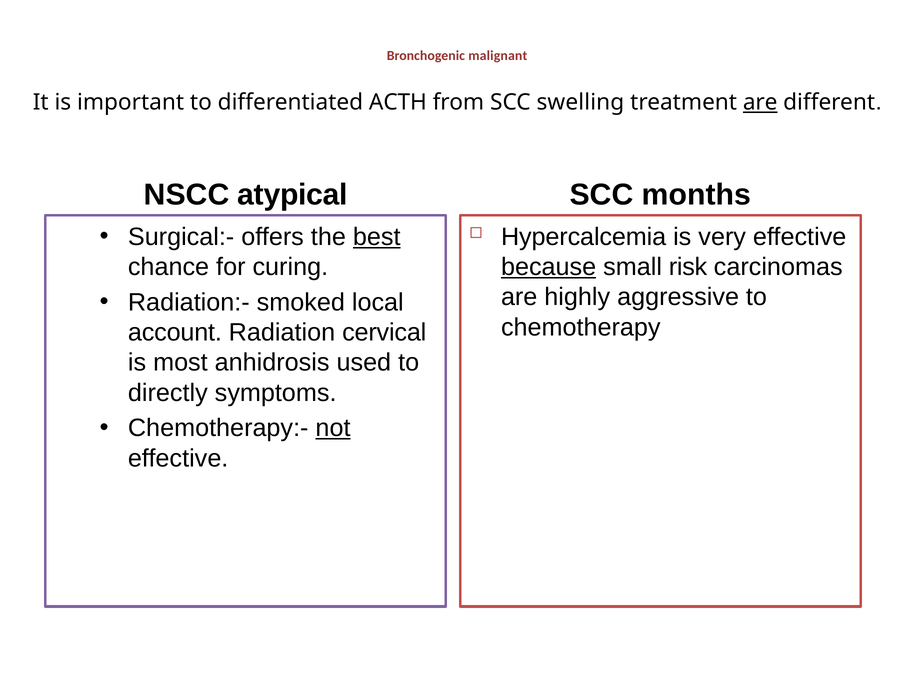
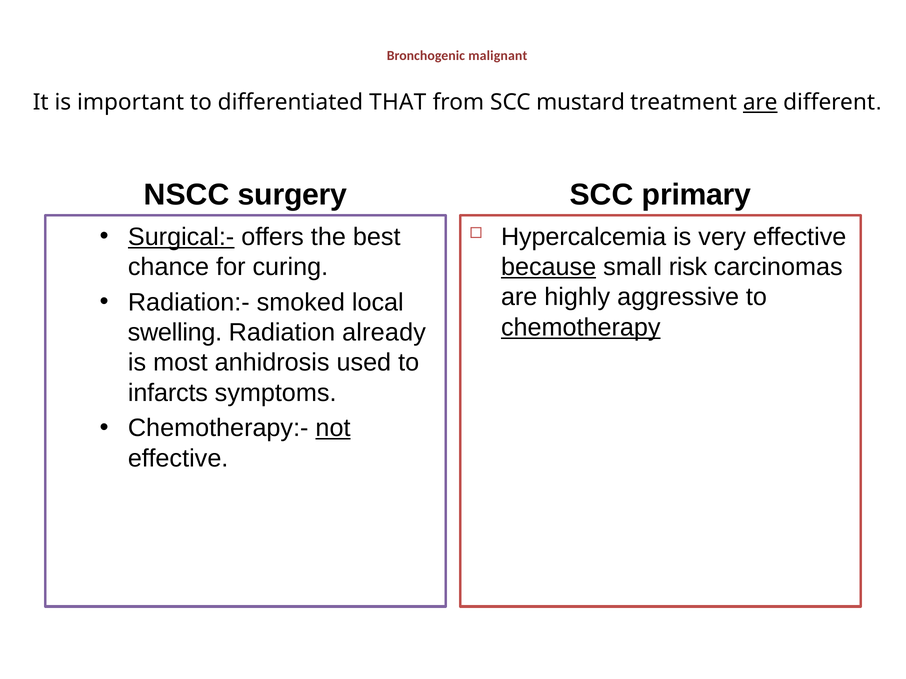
ACTH: ACTH -> THAT (398, 102)
swelling: swelling -> mustard (581, 102)
atypical: atypical -> surgery (292, 195)
months: months -> primary (697, 195)
Surgical:- underline: none -> present (181, 237)
best underline: present -> none (377, 237)
chemotherapy underline: none -> present (581, 328)
account: account -> swelling (175, 333)
cervical: cervical -> already (384, 333)
directly: directly -> infarcts (168, 393)
